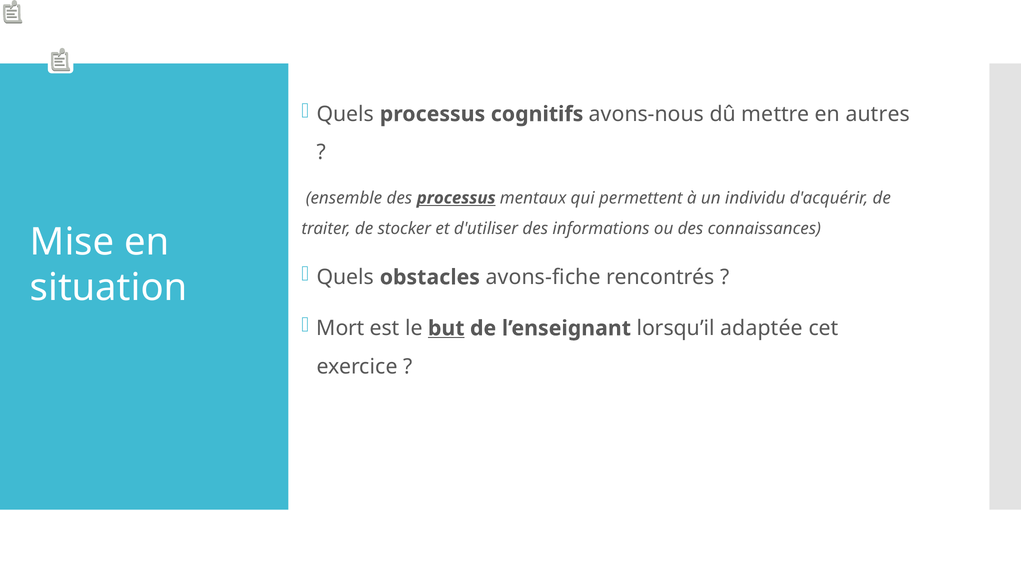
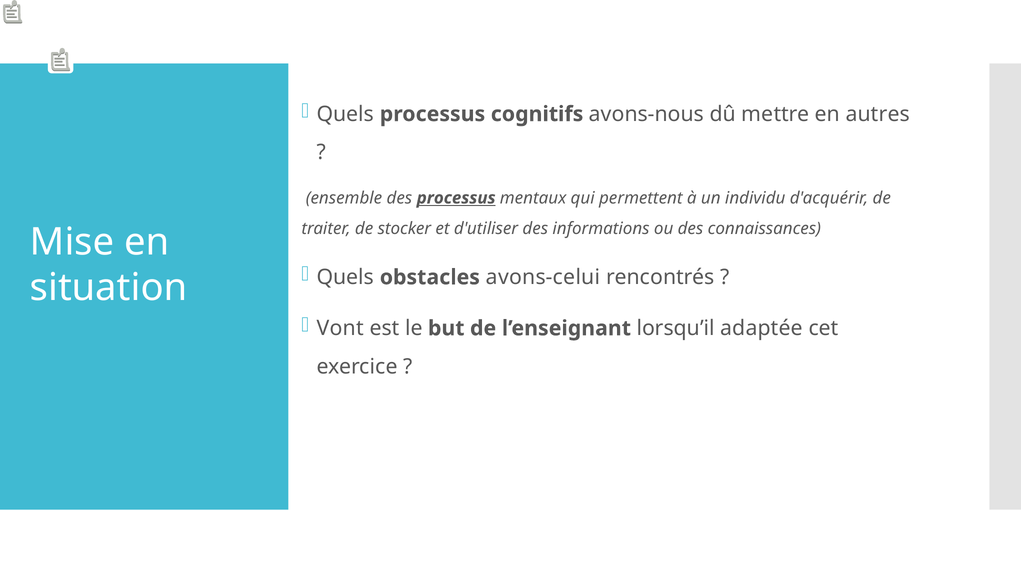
avons-fiche: avons-fiche -> avons-celui (543, 277)
Mort: Mort -> Vont (340, 328)
but underline: present -> none (446, 328)
